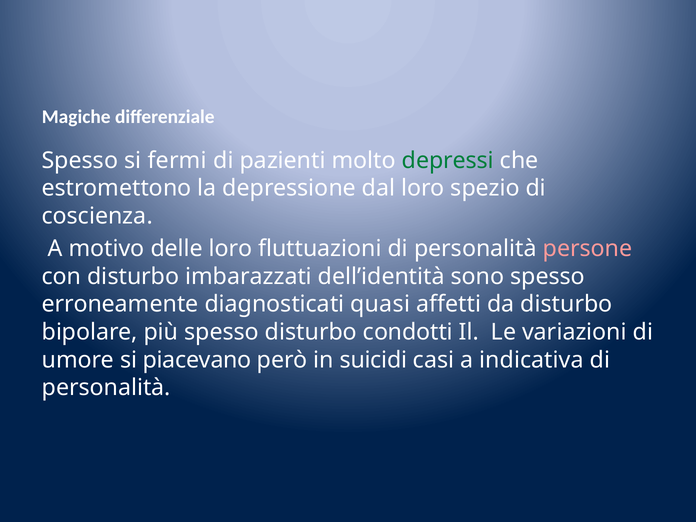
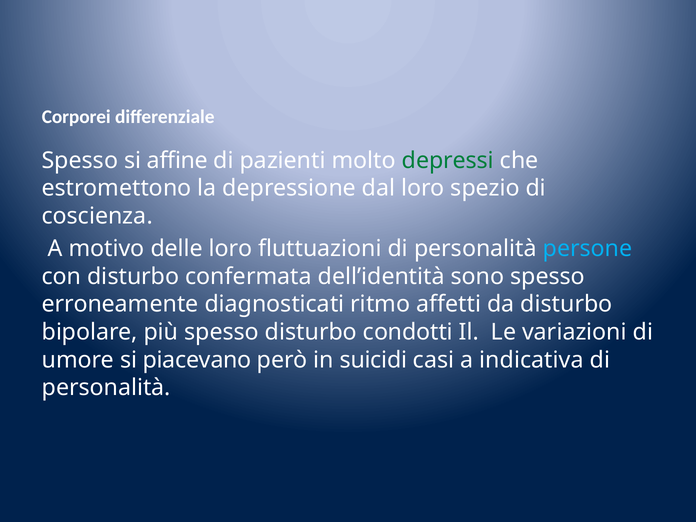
Magiche: Magiche -> Corporei (76, 117)
fermi: fermi -> affine (177, 160)
persone colour: pink -> light blue (587, 249)
imbarazzati: imbarazzati -> confermata (249, 276)
quasi: quasi -> ritmo (380, 304)
